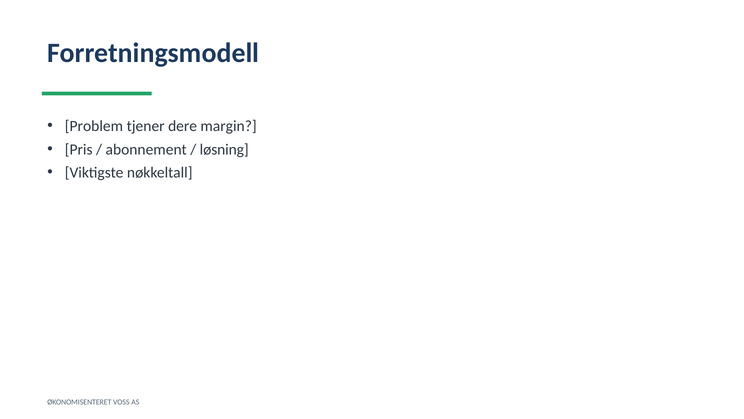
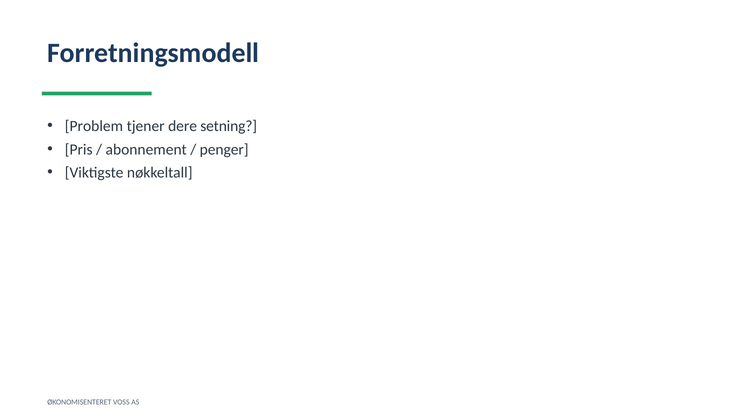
margin: margin -> setning (229, 126)
løsning: løsning -> penger (224, 149)
